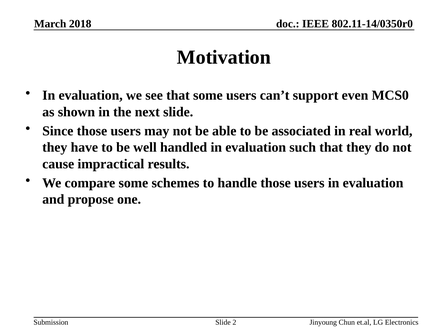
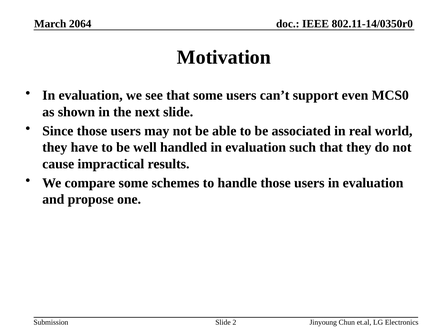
2018: 2018 -> 2064 (80, 24)
